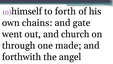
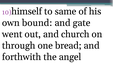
forth: forth -> same (66, 11)
chains: chains -> bound (37, 23)
made: made -> bread (68, 45)
